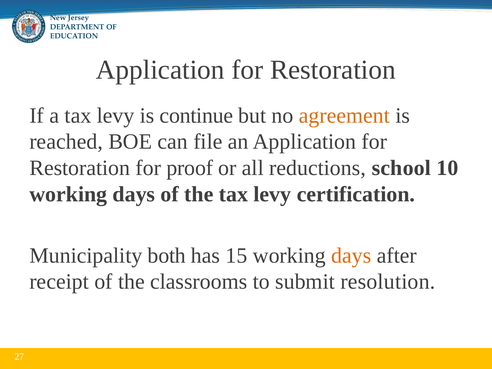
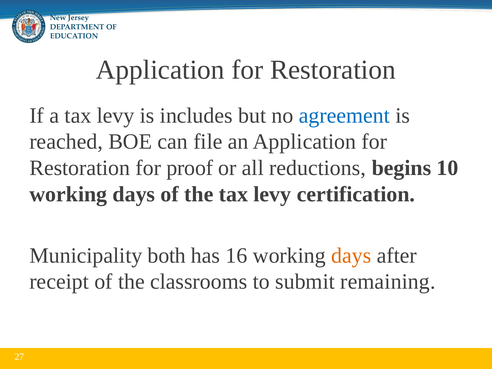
continue: continue -> includes (196, 115)
agreement colour: orange -> blue (344, 115)
school: school -> begins (401, 168)
15: 15 -> 16 (237, 255)
resolution: resolution -> remaining (388, 282)
